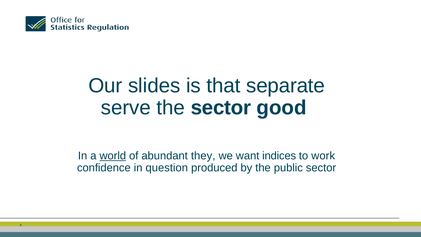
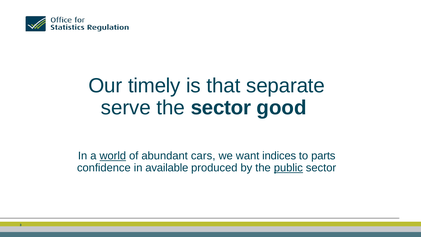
slides: slides -> timely (154, 86)
they: they -> cars (203, 156)
work: work -> parts (323, 156)
question: question -> available (167, 168)
public underline: none -> present (288, 168)
